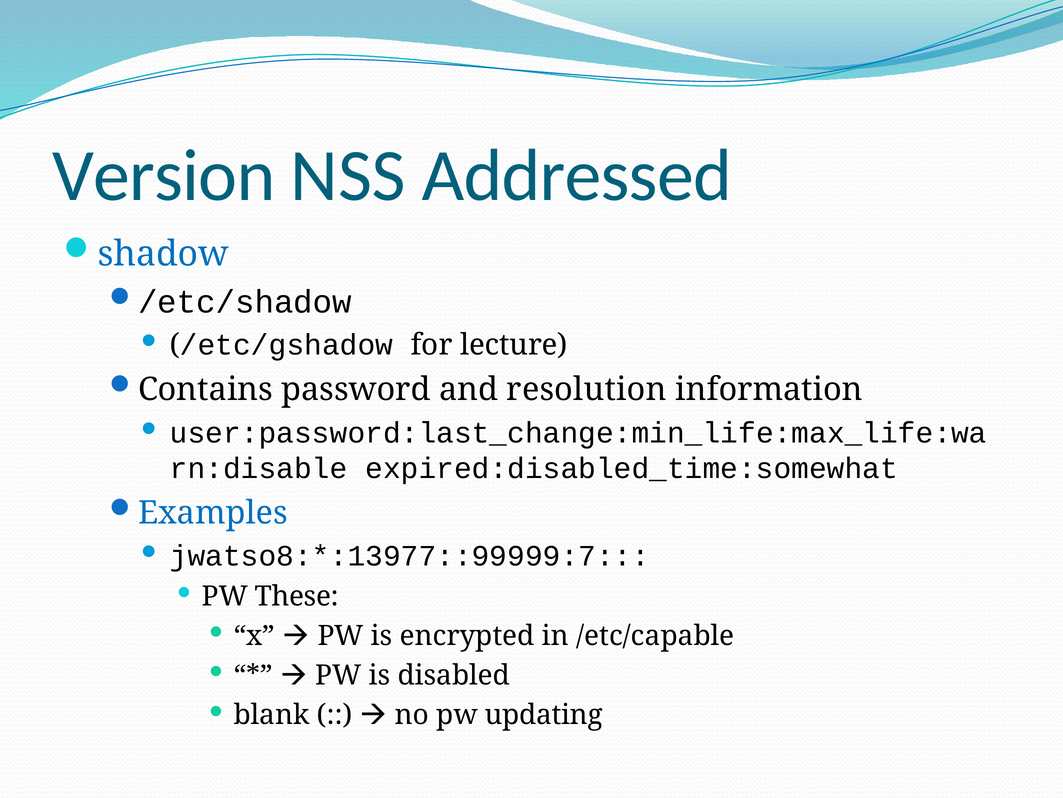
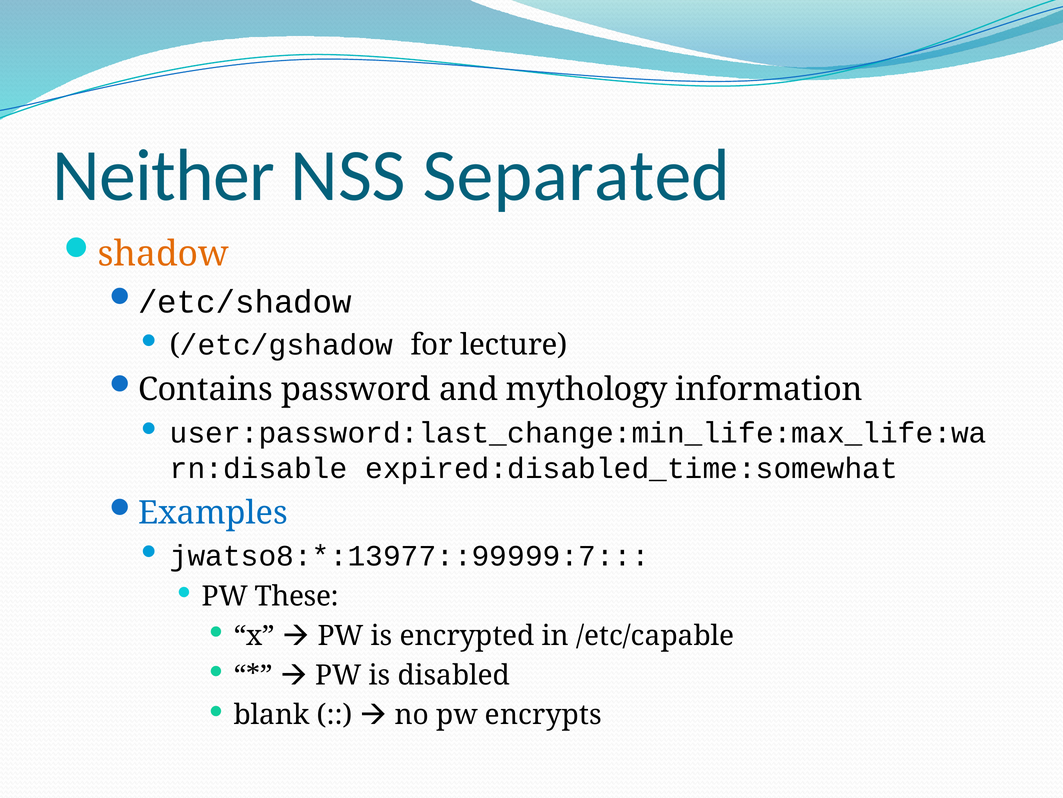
Version: Version -> Neither (164, 176)
Addressed: Addressed -> Separated (576, 176)
shadow colour: blue -> orange (163, 254)
resolution: resolution -> mythology (587, 389)
updating: updating -> encrypts (543, 715)
